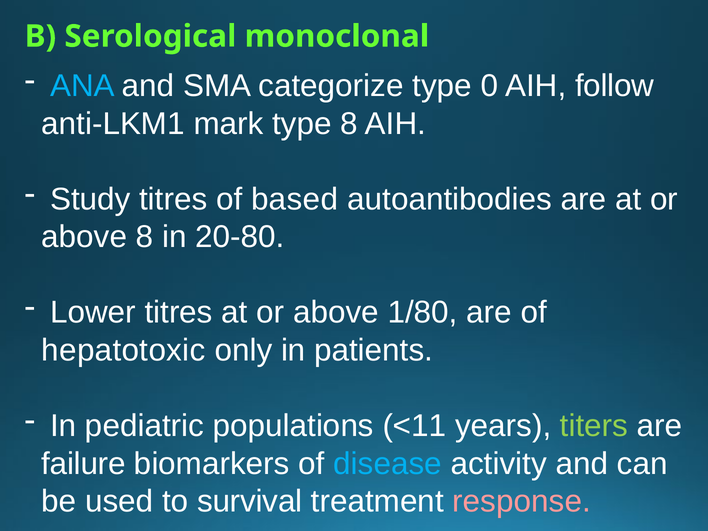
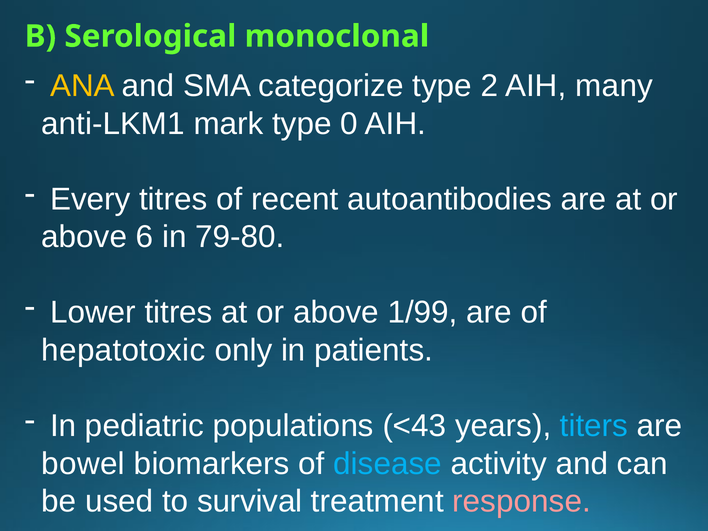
ANA colour: light blue -> yellow (82, 86)
0: 0 -> 2 (489, 86)
follow: follow -> many (614, 86)
type 8: 8 -> 0 (349, 124)
Study: Study -> Every (90, 199)
based: based -> recent (295, 199)
above 8: 8 -> 6 (145, 237)
20-80: 20-80 -> 79-80 (240, 237)
1/80: 1/80 -> 1/99 (423, 313)
<11: <11 -> <43 (414, 426)
titers colour: light green -> light blue (594, 426)
failure: failure -> bowel (83, 464)
